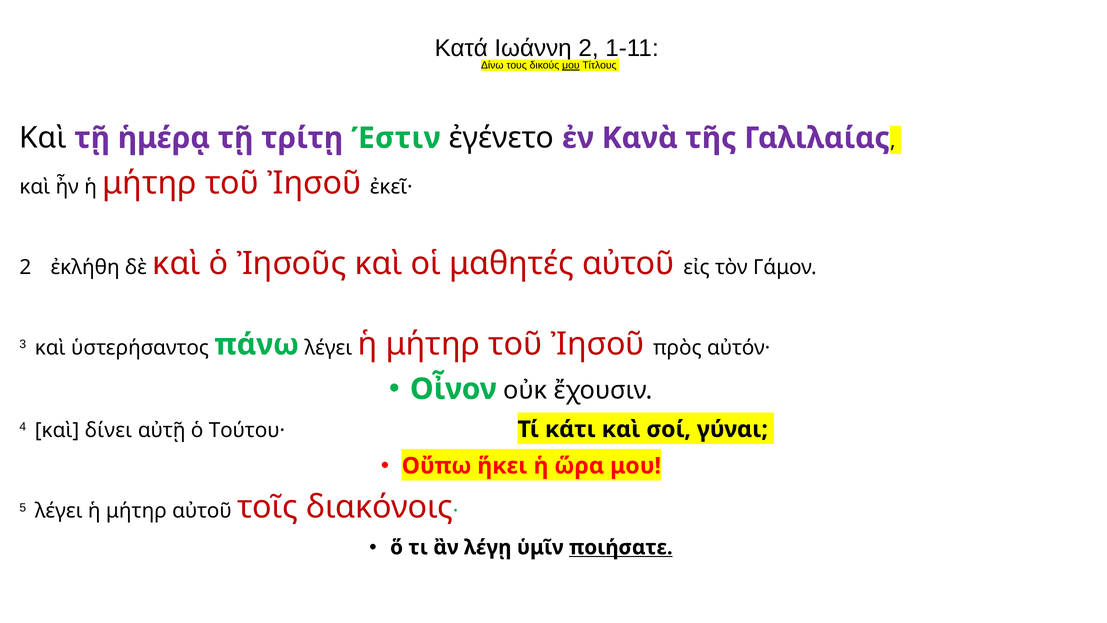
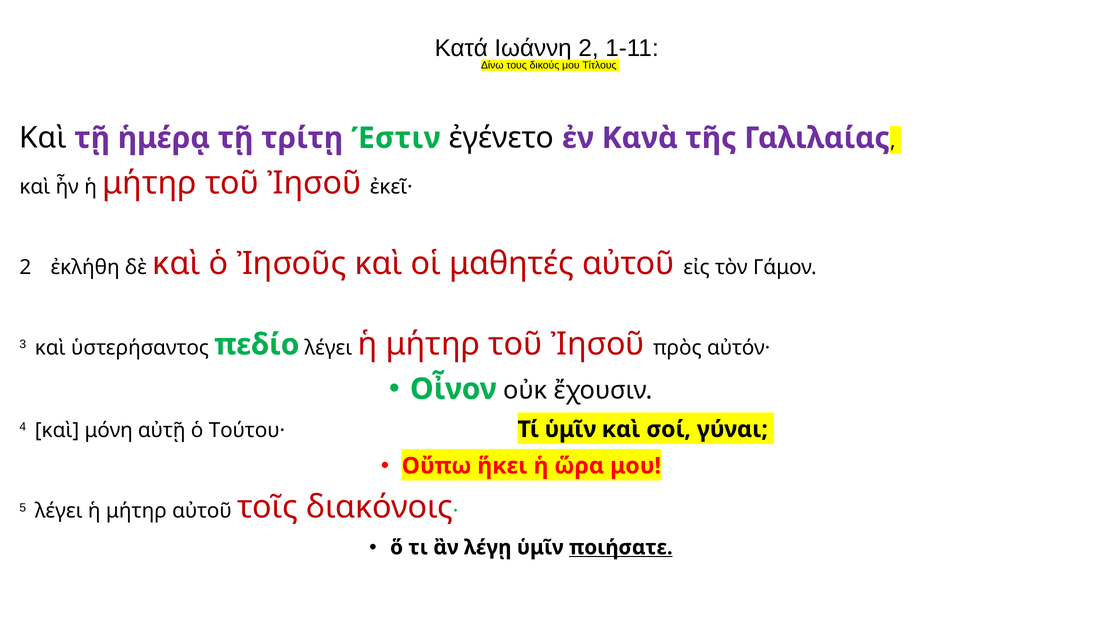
μου underline: present -> none (571, 65)
πάνω: πάνω -> πεδίο (257, 344)
δίνει: δίνει -> μόνη (109, 430)
Τί κάτι: κάτι -> ὑμῖν (570, 429)
